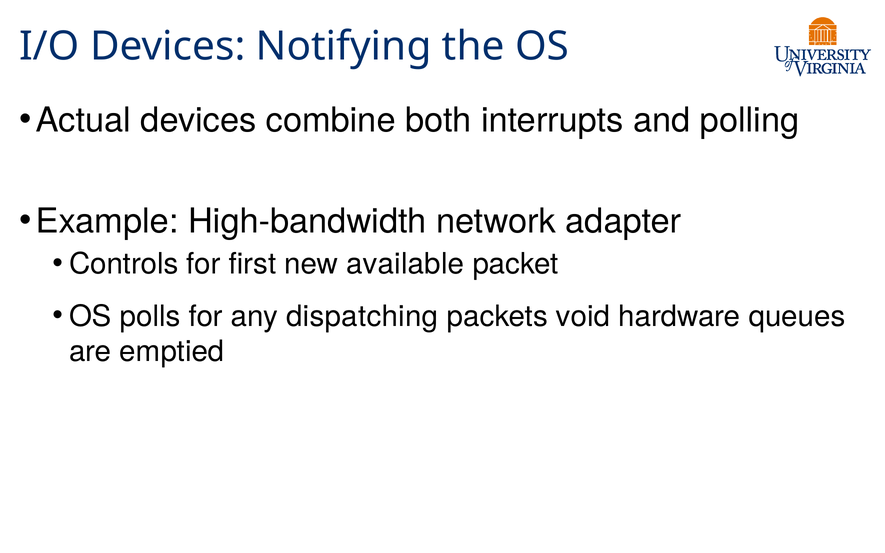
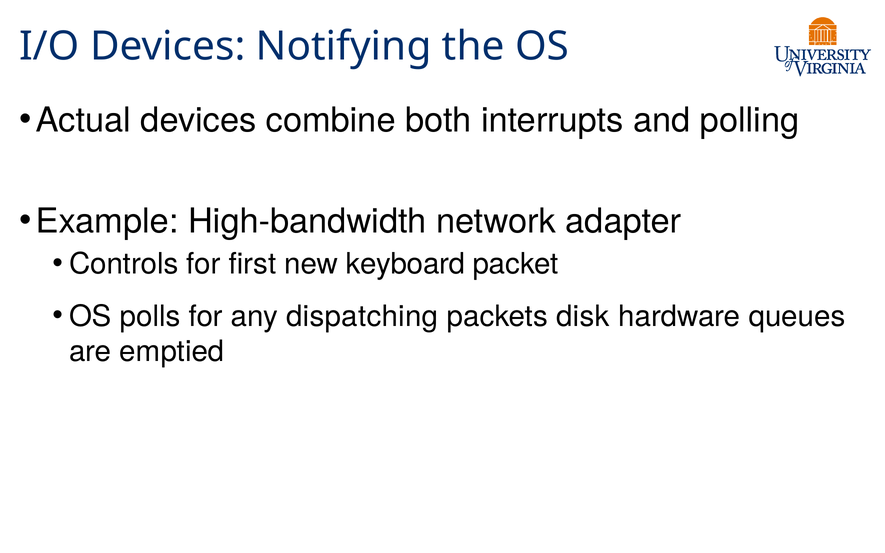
available: available -> keyboard (405, 264)
void: void -> disk (583, 316)
